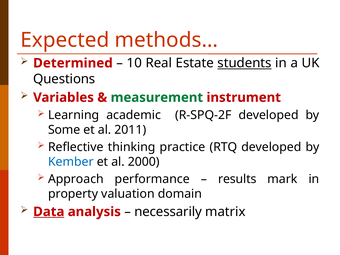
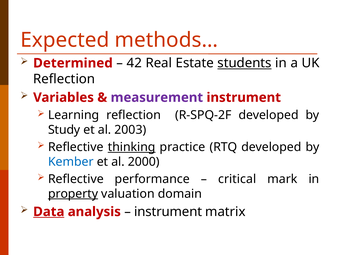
10: 10 -> 42 (134, 63)
Questions: Questions -> Reflection (64, 79)
measurement colour: green -> purple (157, 98)
Learning academic: academic -> reflection (134, 115)
Some: Some -> Study (64, 130)
2011: 2011 -> 2003 (130, 130)
thinking underline: none -> present (132, 147)
Approach: Approach -> Reflective (76, 179)
results: results -> critical (237, 179)
property underline: none -> present (73, 194)
necessarily: necessarily -> instrument (168, 212)
